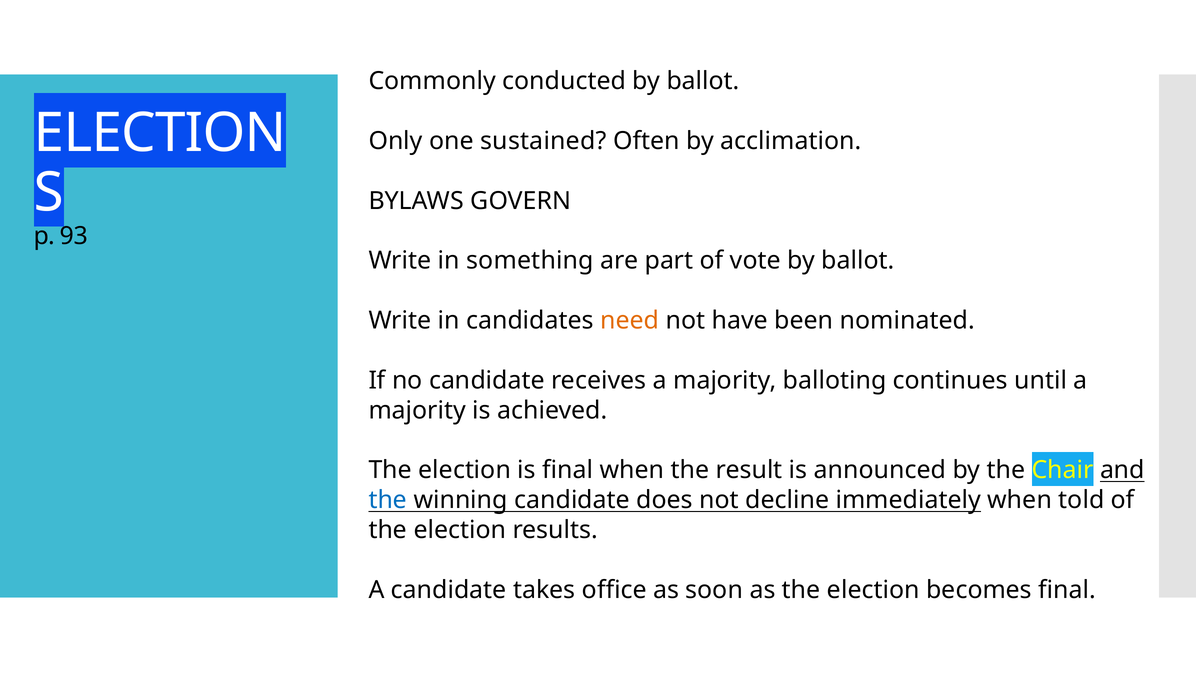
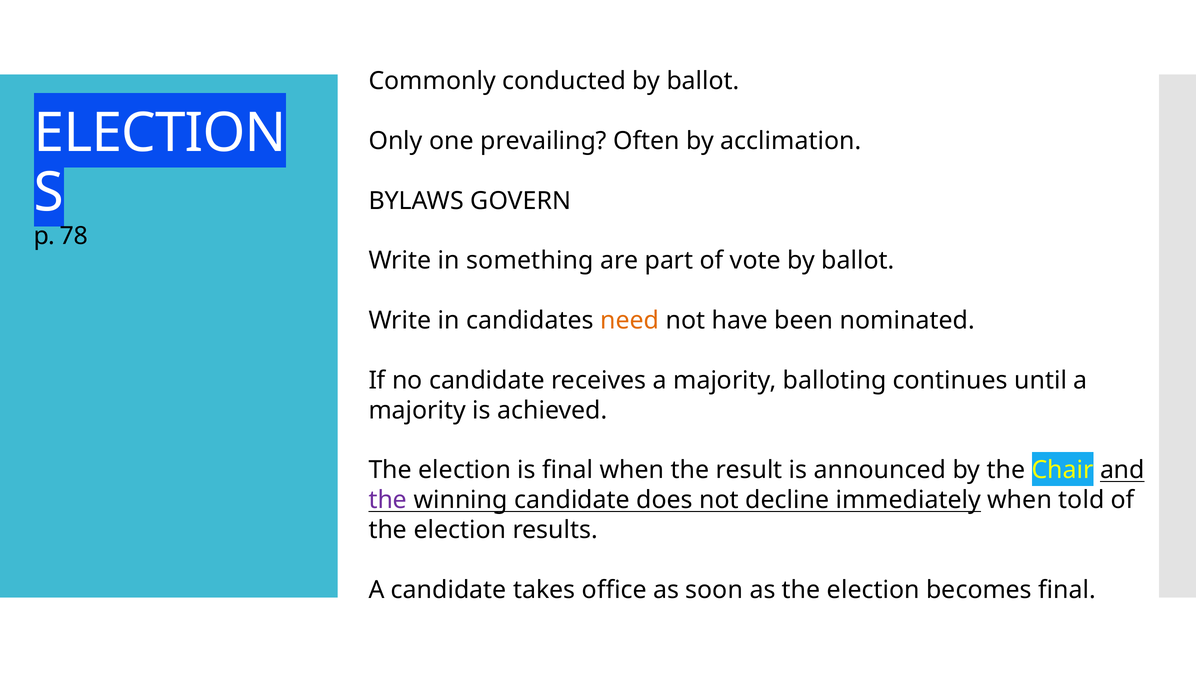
sustained: sustained -> prevailing (544, 141)
93: 93 -> 78 (74, 236)
the colour: blue -> purple (388, 500)
